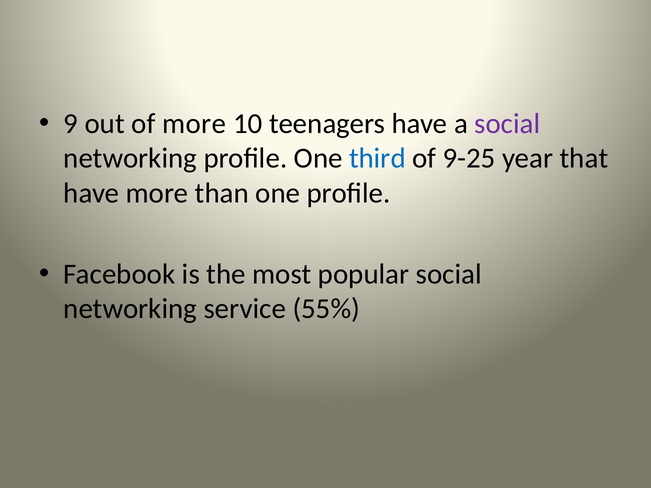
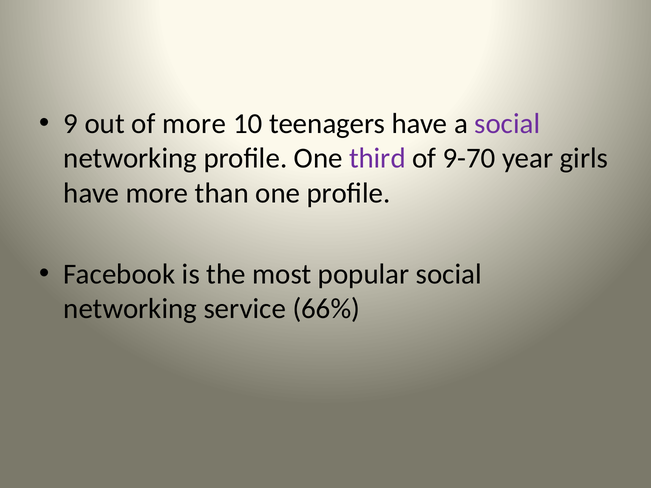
third colour: blue -> purple (377, 158)
9-25: 9-25 -> 9-70 (469, 158)
that: that -> girls (584, 158)
55%: 55% -> 66% (326, 309)
